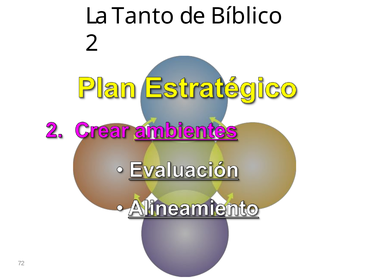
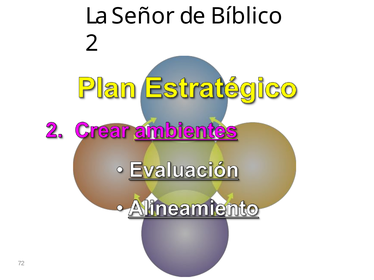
Tanto: Tanto -> Señor (143, 16)
